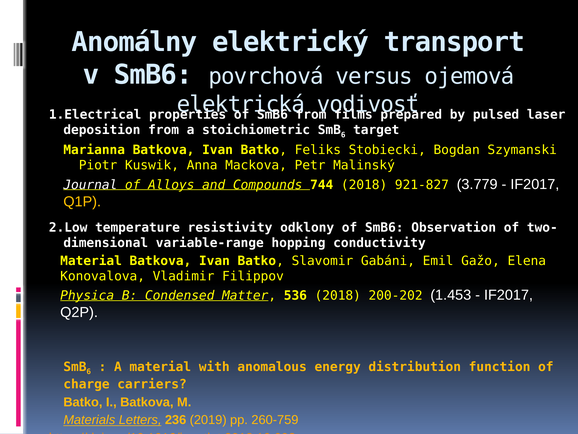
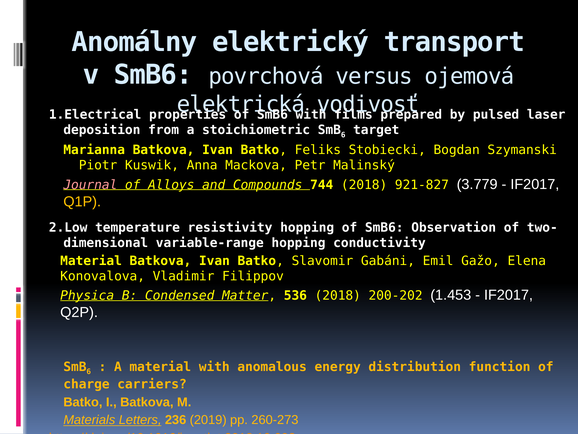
from: from -> with (311, 114)
Journal colour: white -> pink (90, 185)
resistivity odklony: odklony -> hopping (307, 227)
260-759: 260-759 -> 260-273 (275, 420)
